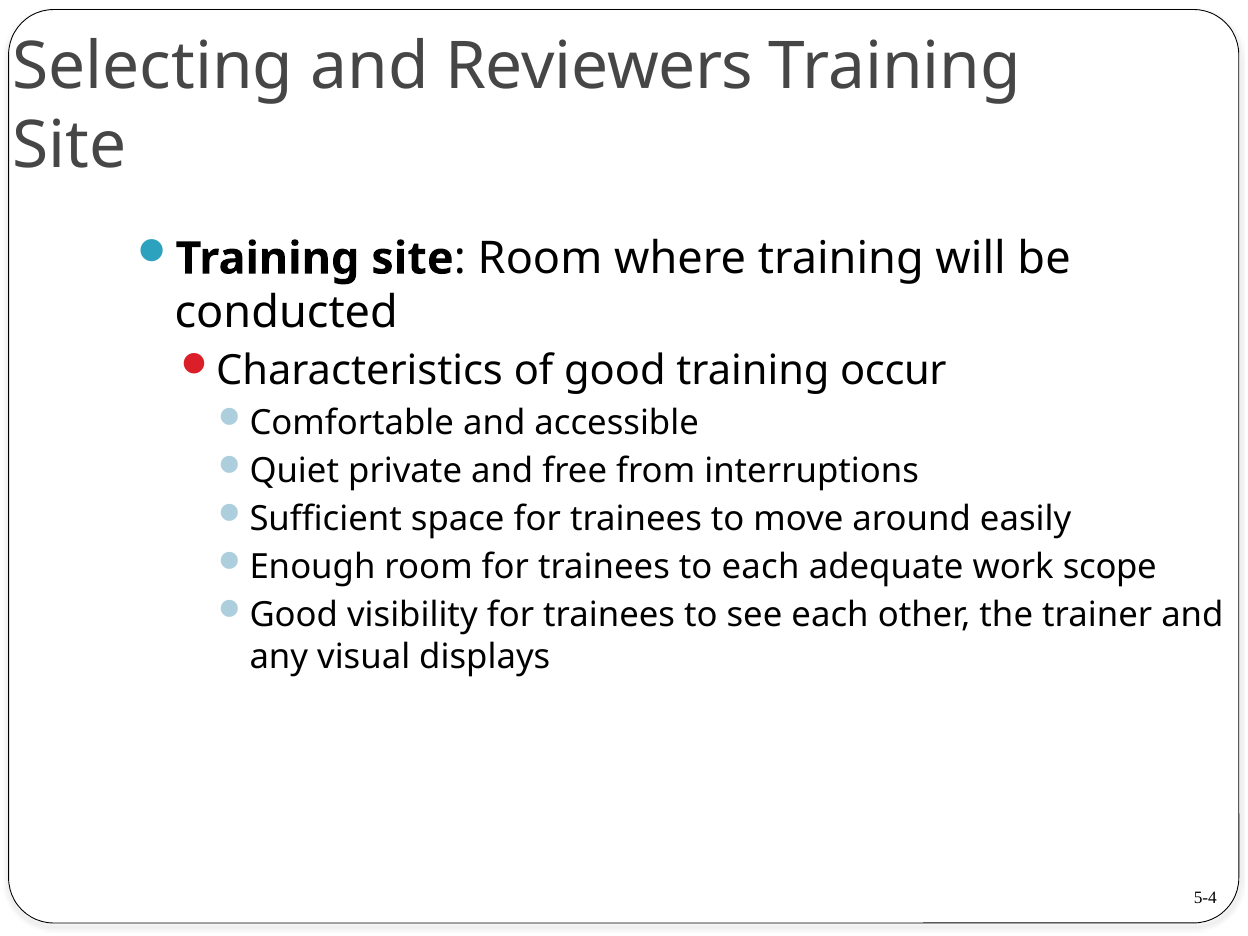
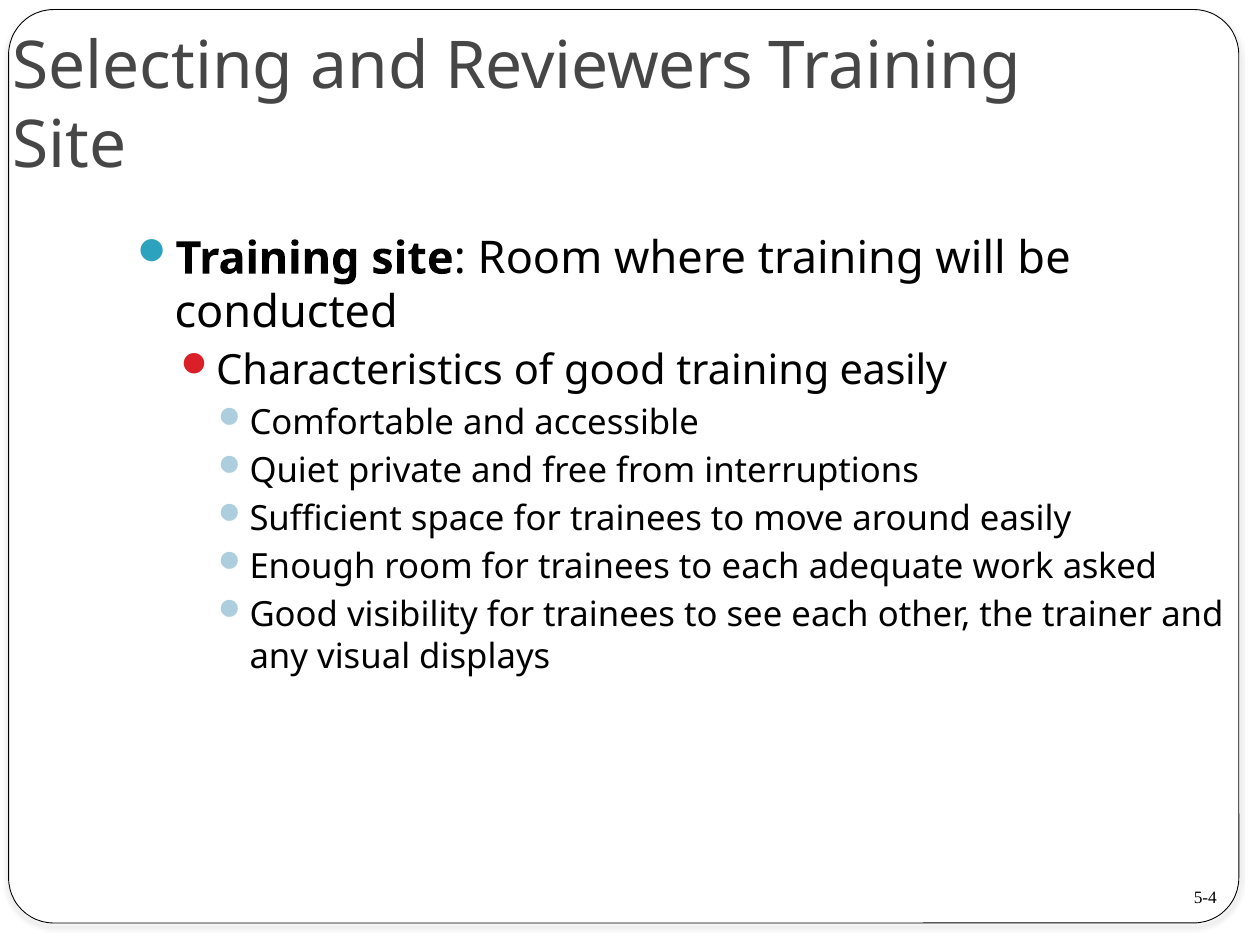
training occur: occur -> easily (893, 371)
scope: scope -> asked (1110, 567)
